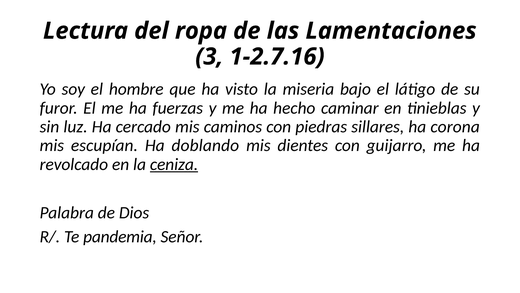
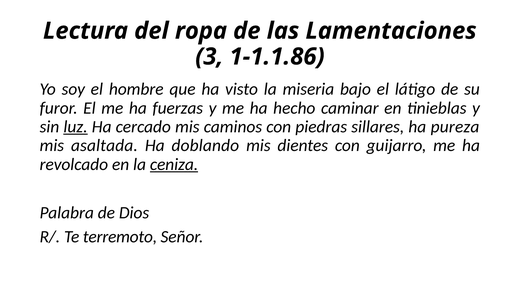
1-2.7.16: 1-2.7.16 -> 1-1.1.86 (277, 57)
luz underline: none -> present (75, 127)
corona: corona -> pureza (455, 127)
escupían: escupían -> asaltada (104, 145)
pandemia: pandemia -> terremoto (120, 236)
